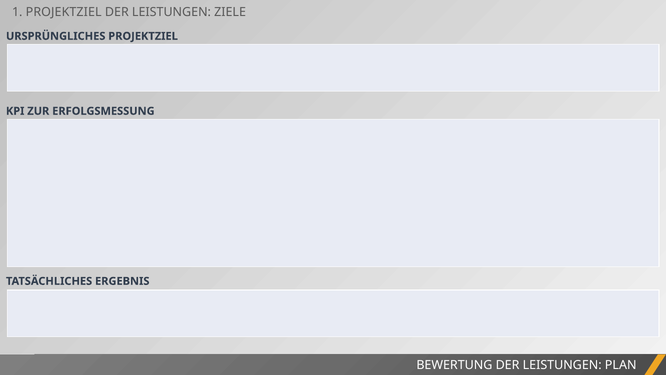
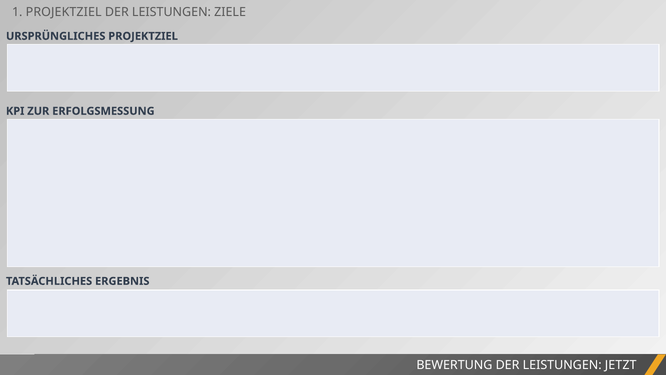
PLAN: PLAN -> JETZT (621, 365)
